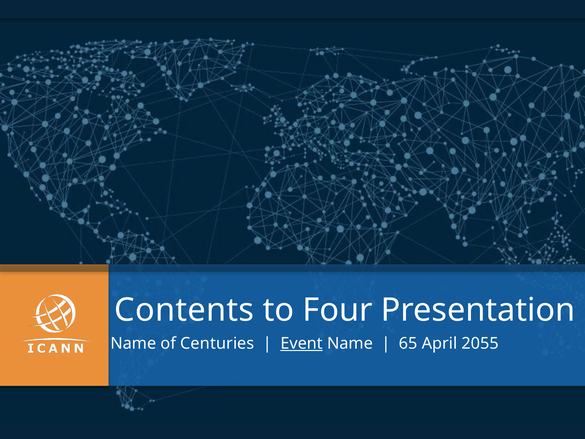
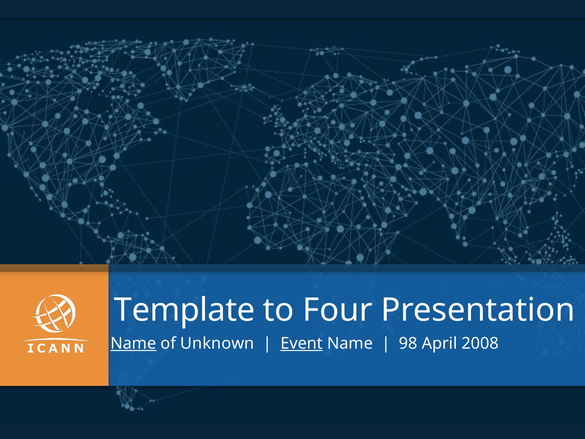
Contents: Contents -> Template (185, 310)
Name underline: none -> present (133, 343)
Centuries: Centuries -> Unknown (217, 343)
65: 65 -> 98 (408, 343)
2055: 2055 -> 2008 (480, 343)
